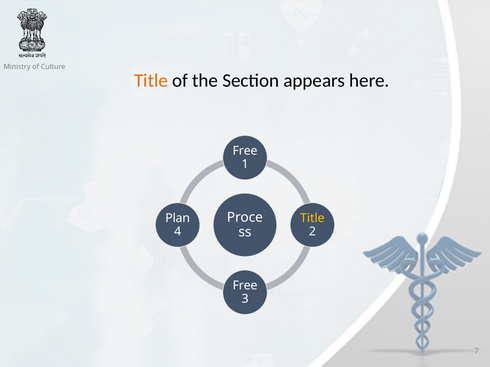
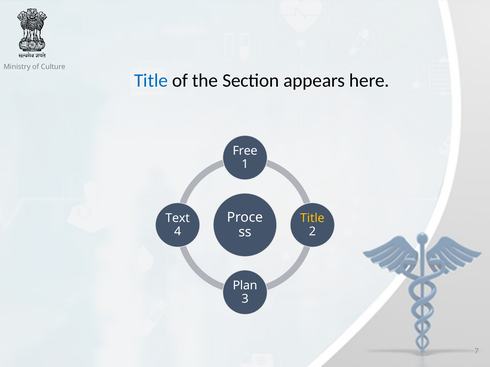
Title colour: orange -> blue (151, 81)
Plan: Plan -> Text (178, 219)
Free: Free -> Plan (245, 286)
